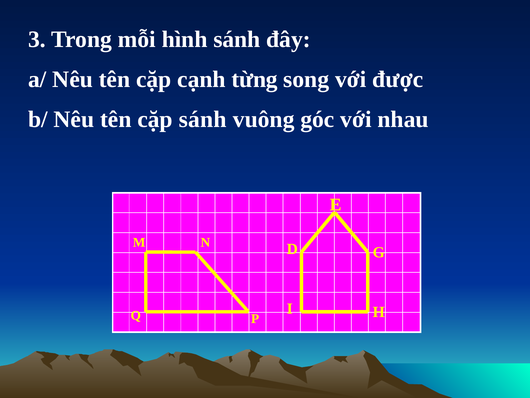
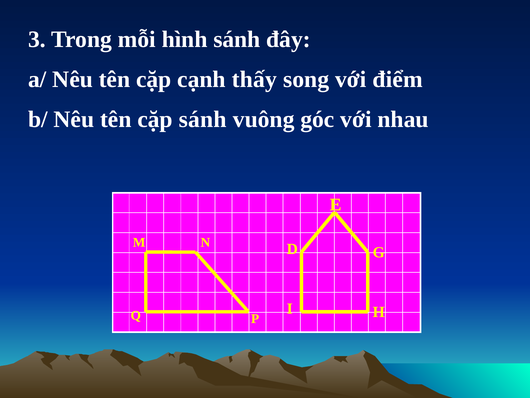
từng: từng -> thấy (254, 79)
được: được -> điểm (398, 79)
